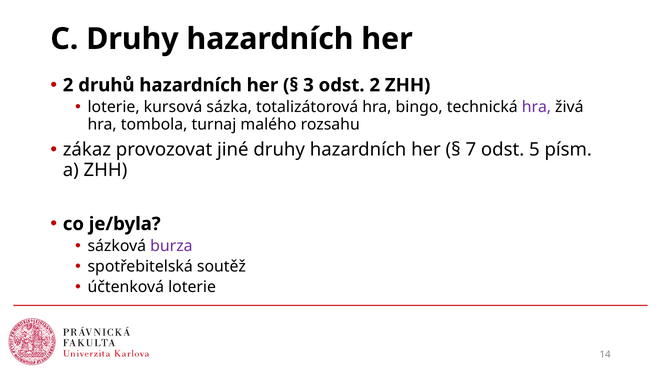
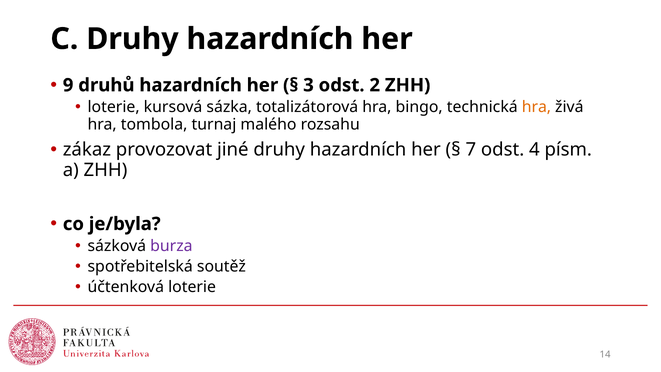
2: 2 -> 9 (68, 85)
hra colour: purple -> orange (536, 107)
5: 5 -> 4 (534, 150)
